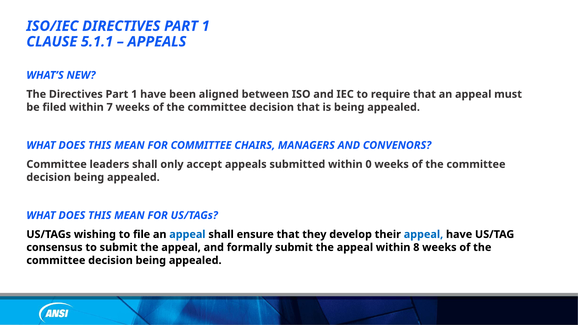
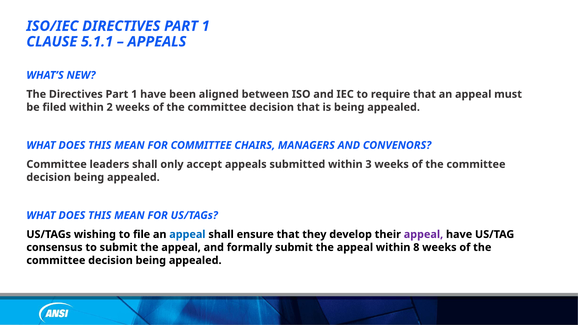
7: 7 -> 2 (110, 107)
0: 0 -> 3 (369, 164)
appeal colour: blue -> purple (423, 234)
